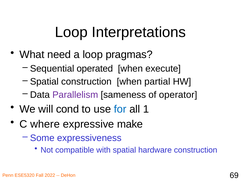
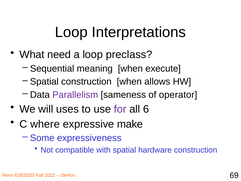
pragmas: pragmas -> preclass (129, 55)
operated: operated -> meaning (95, 68)
partial: partial -> allows (157, 82)
cond: cond -> uses (67, 109)
for colour: blue -> purple (120, 109)
1: 1 -> 6 (146, 109)
